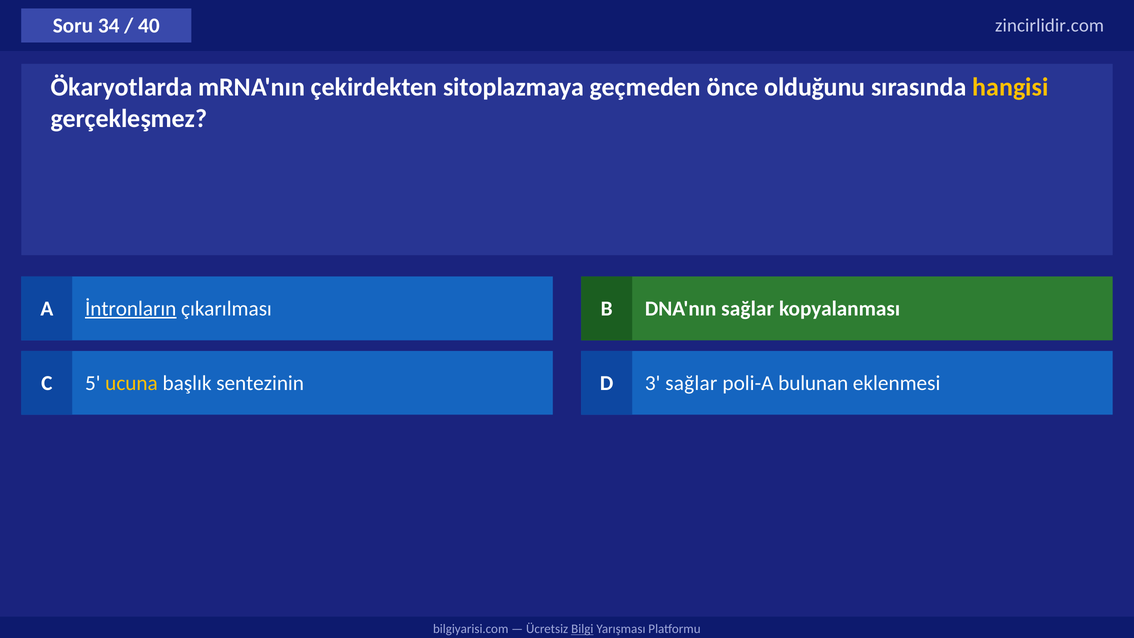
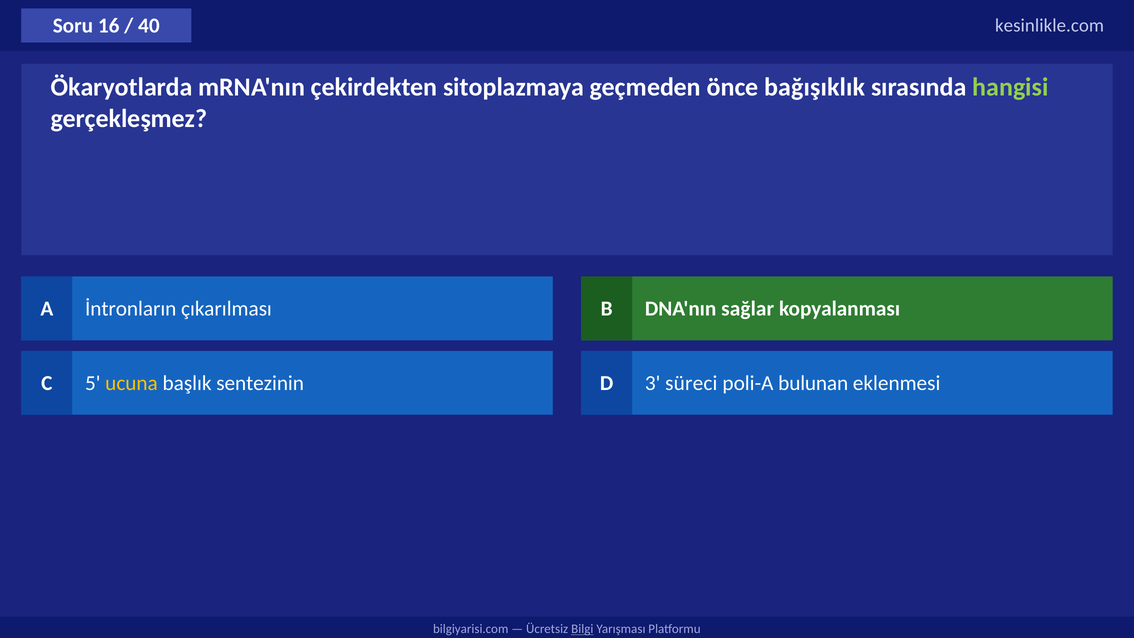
34: 34 -> 16 (109, 26)
zincirlidir.com: zincirlidir.com -> kesinlikle.com (1050, 26)
olduğunu: olduğunu -> bağışıklık (815, 87)
hangisi colour: yellow -> light green (1010, 87)
İntronların underline: present -> none (131, 309)
3 sağlar: sağlar -> süreci (691, 383)
